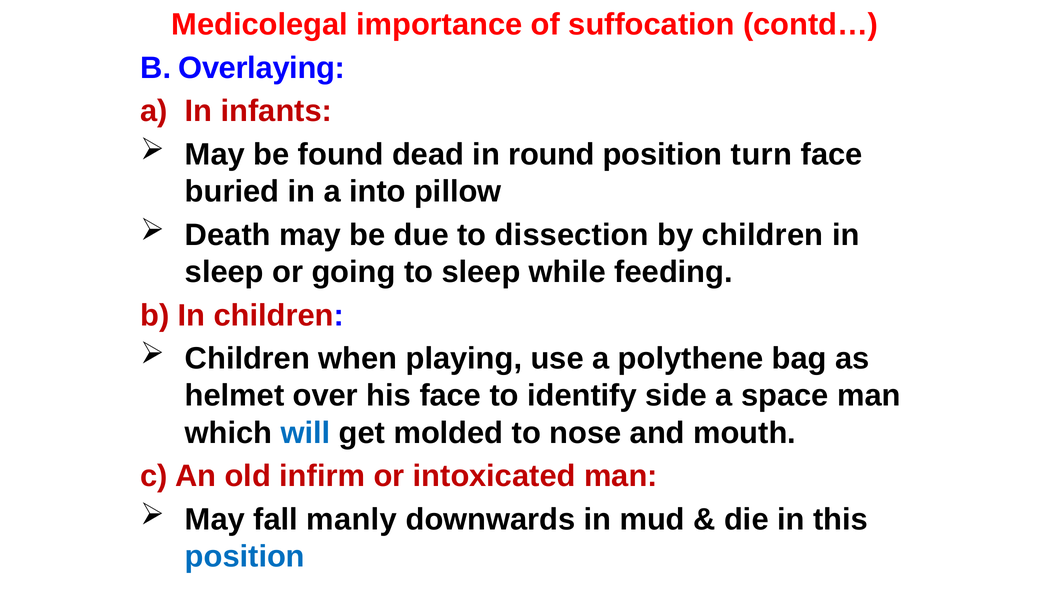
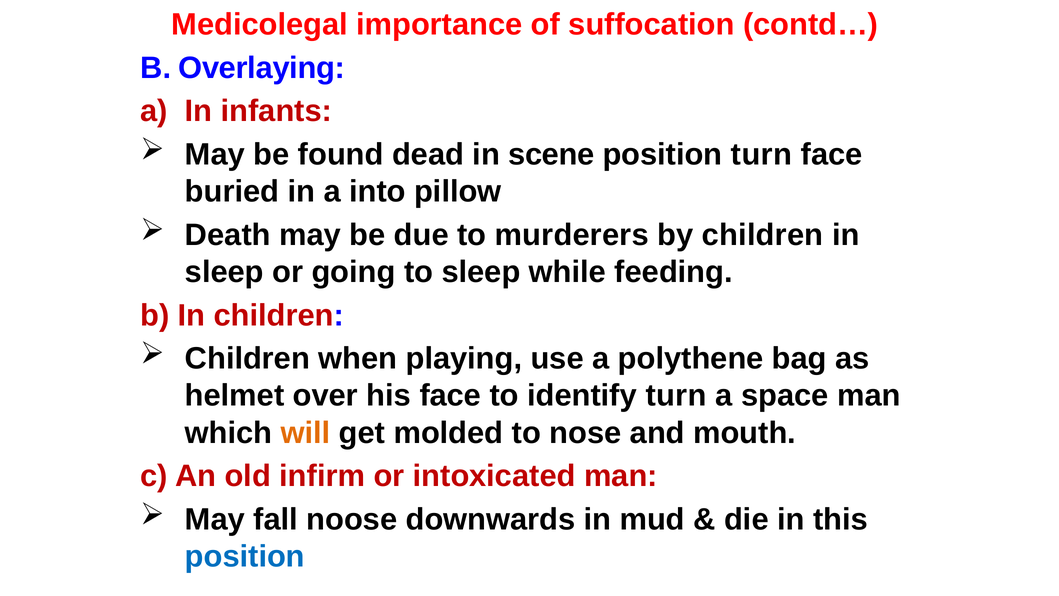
round: round -> scene (551, 155)
dissection: dissection -> murderers (572, 235)
identify side: side -> turn (676, 396)
will colour: blue -> orange (306, 433)
manly: manly -> noose (352, 519)
